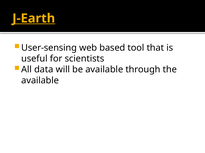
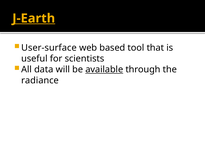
User-sensing: User-sensing -> User-surface (49, 48)
available underline: none -> present (104, 70)
available: available -> radiance (40, 81)
